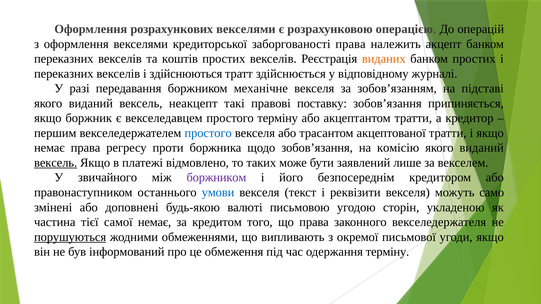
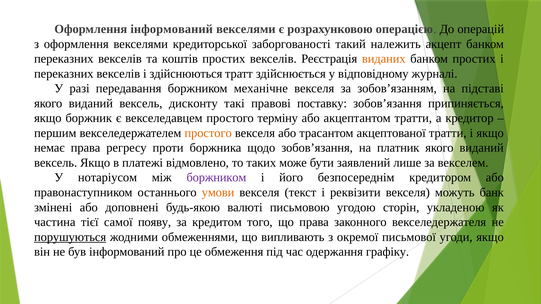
Оформлення розрахункових: розрахункових -> інформований (172, 29)
заборгованості права: права -> такий (351, 44)
неакцепт: неакцепт -> дисконту (193, 103)
простого colour: blue -> orange (208, 133)
комісію: комісію -> платник (398, 148)
вексель underline: present -> none (56, 163)
звичайного: звичайного -> нотаріусом (108, 178)
умови colour: blue -> orange (218, 193)
само: само -> банк (492, 193)
самої немає: немає -> появу (155, 222)
одержання терміну: терміну -> графіку (388, 252)
